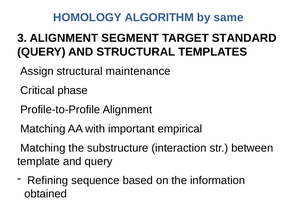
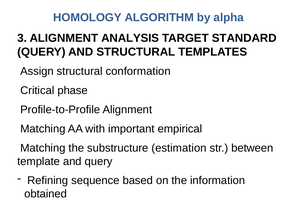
same: same -> alpha (229, 17)
SEGMENT: SEGMENT -> ANALYSIS (130, 38)
maintenance: maintenance -> conformation (138, 71)
interaction: interaction -> estimation (179, 148)
